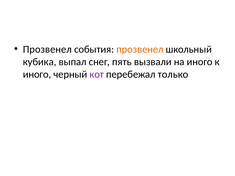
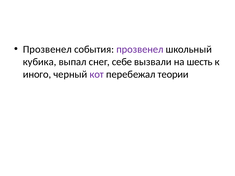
прозвенел colour: orange -> purple (140, 49)
пять: пять -> себе (122, 62)
на иного: иного -> шесть (200, 62)
только: только -> теории (173, 74)
